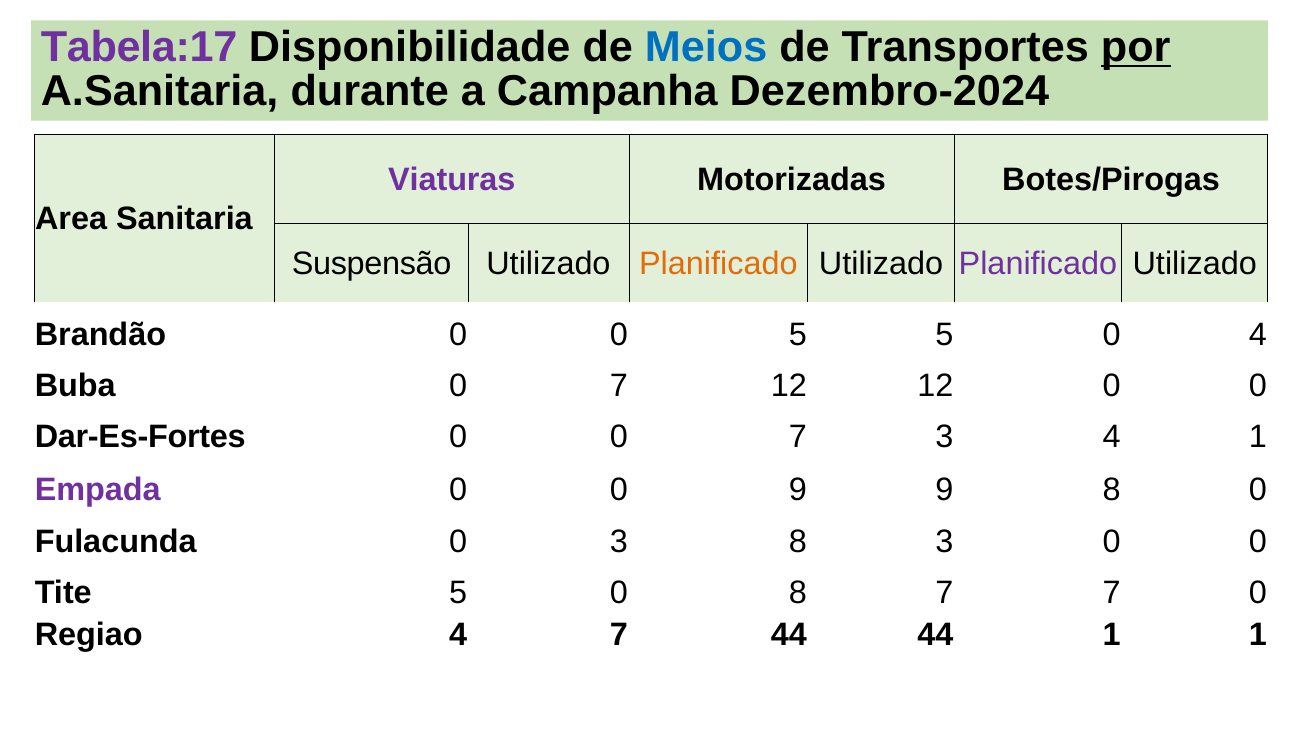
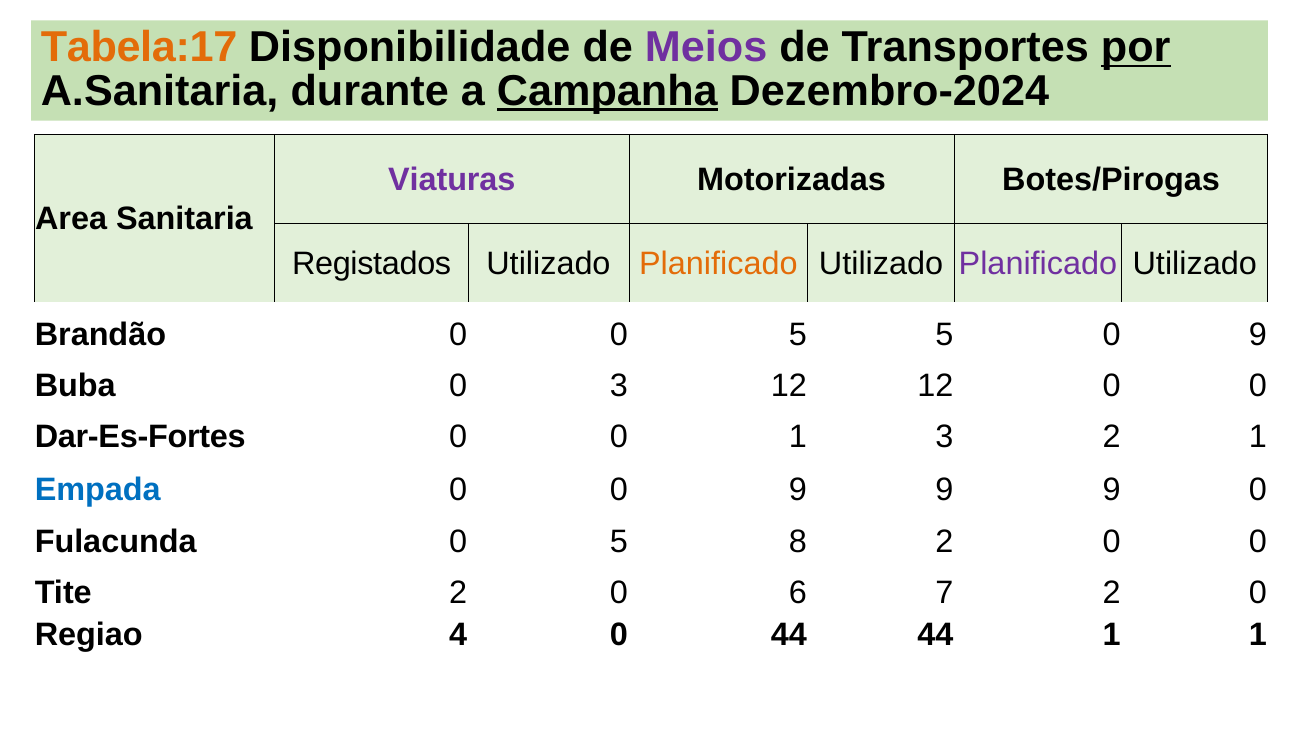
Tabela:17 colour: purple -> orange (139, 48)
Meios colour: blue -> purple (706, 48)
Campanha underline: none -> present (607, 91)
Suspensão: Suspensão -> Registados (372, 264)
5 0 4: 4 -> 9 (1258, 335)
Buba 0 7: 7 -> 3 (619, 386)
0 0 7: 7 -> 1 (798, 437)
3 4: 4 -> 2 (1112, 437)
Empada colour: purple -> blue (98, 490)
9 9 8: 8 -> 9 (1112, 490)
Fulacunda 0 3: 3 -> 5 (619, 541)
8 3: 3 -> 2 (944, 541)
Tite 5: 5 -> 2 (458, 592)
0 8: 8 -> 6 (798, 592)
7 7: 7 -> 2 (1112, 592)
4 7: 7 -> 0 (619, 635)
